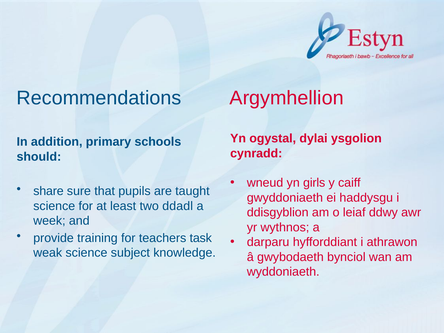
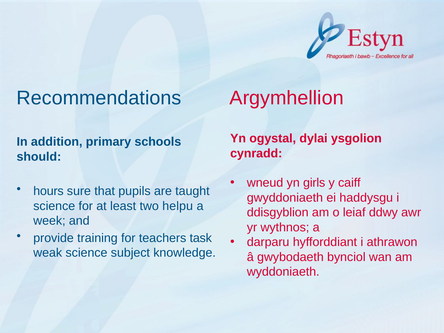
share: share -> hours (48, 191)
ddadl: ddadl -> helpu (178, 206)
